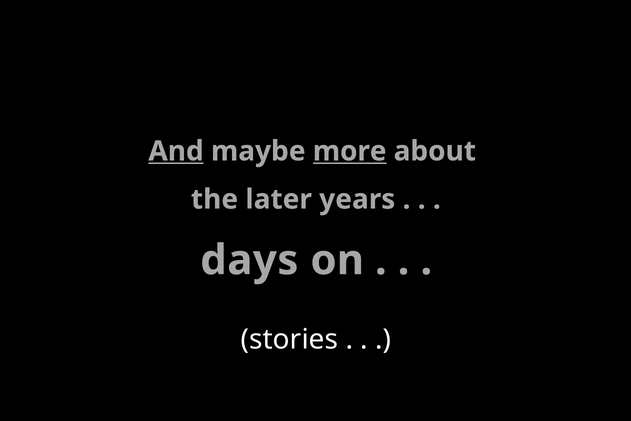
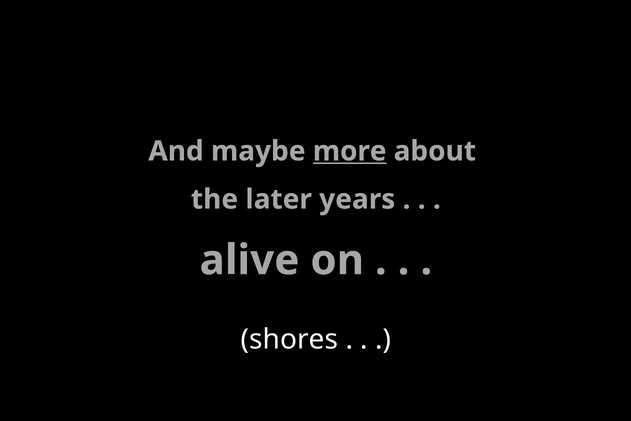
And underline: present -> none (176, 151)
days: days -> alive (249, 260)
stories: stories -> shores (289, 339)
